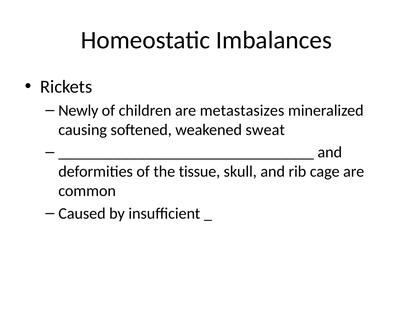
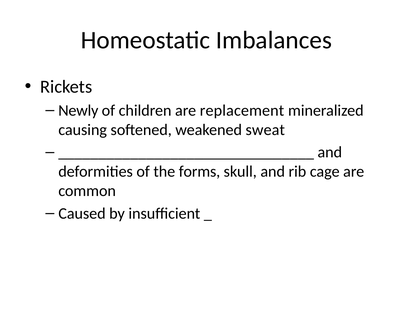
metastasizes: metastasizes -> replacement (242, 110)
tissue: tissue -> forms (200, 171)
